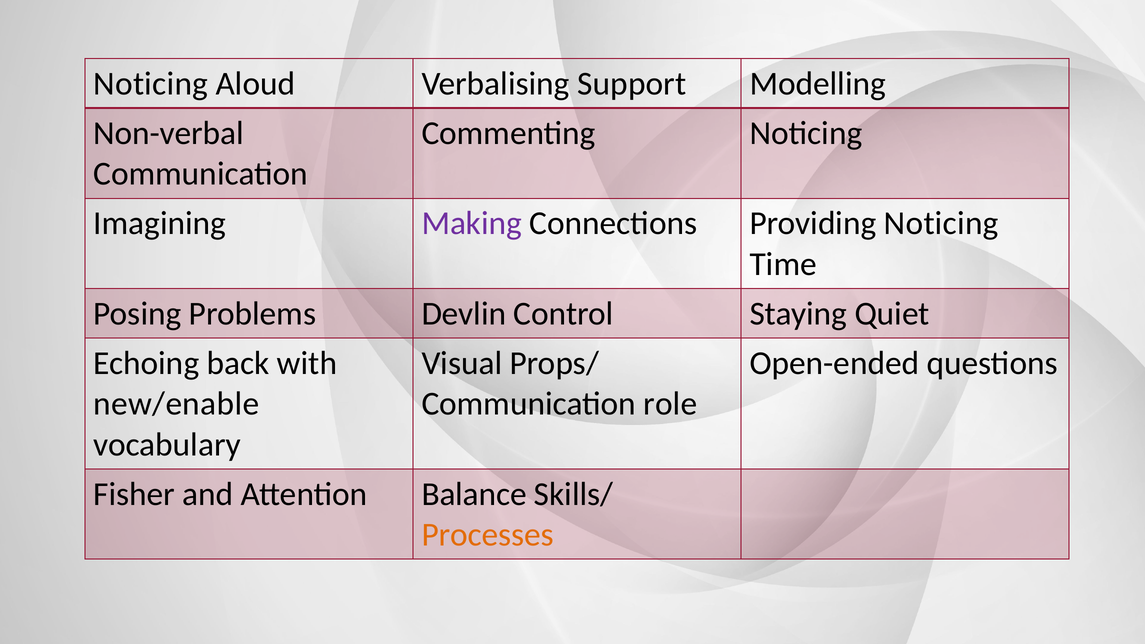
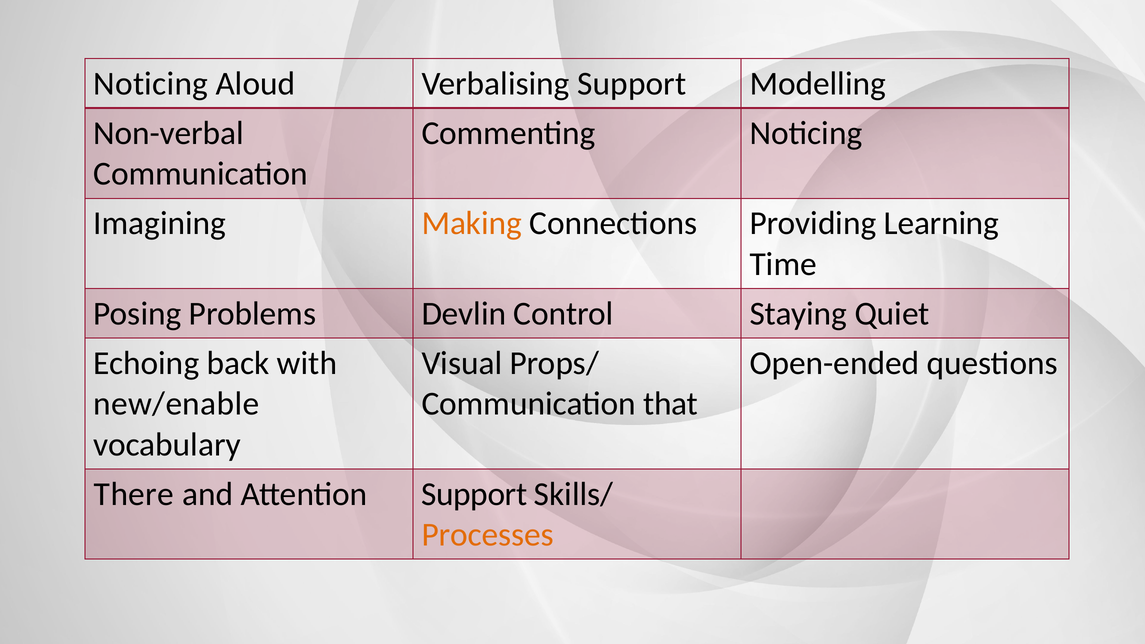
Making colour: purple -> orange (472, 223)
Providing Noticing: Noticing -> Learning (941, 223)
role: role -> that (671, 404)
Fisher: Fisher -> There (134, 494)
Attention Balance: Balance -> Support (474, 494)
